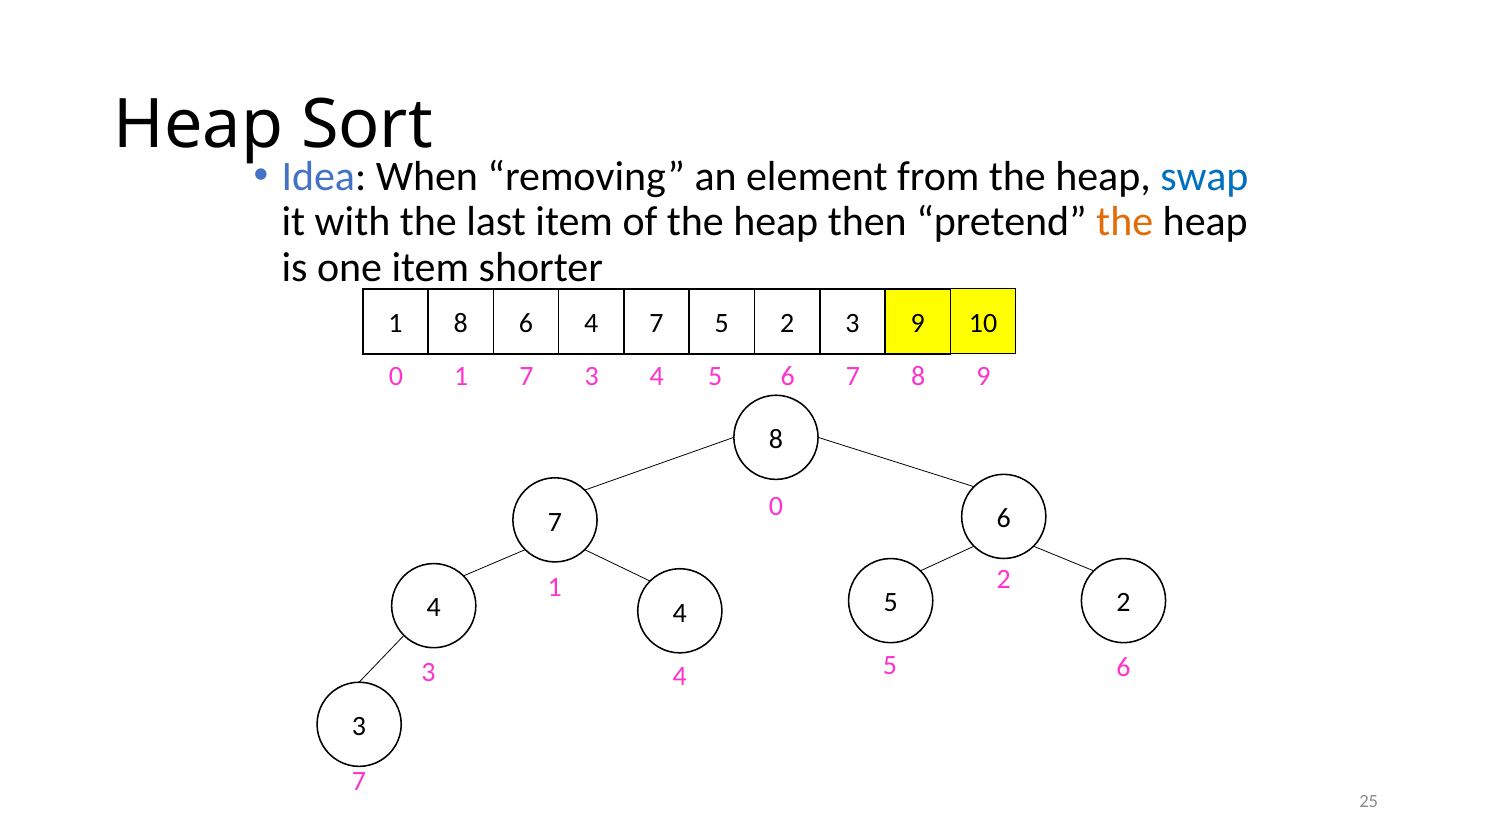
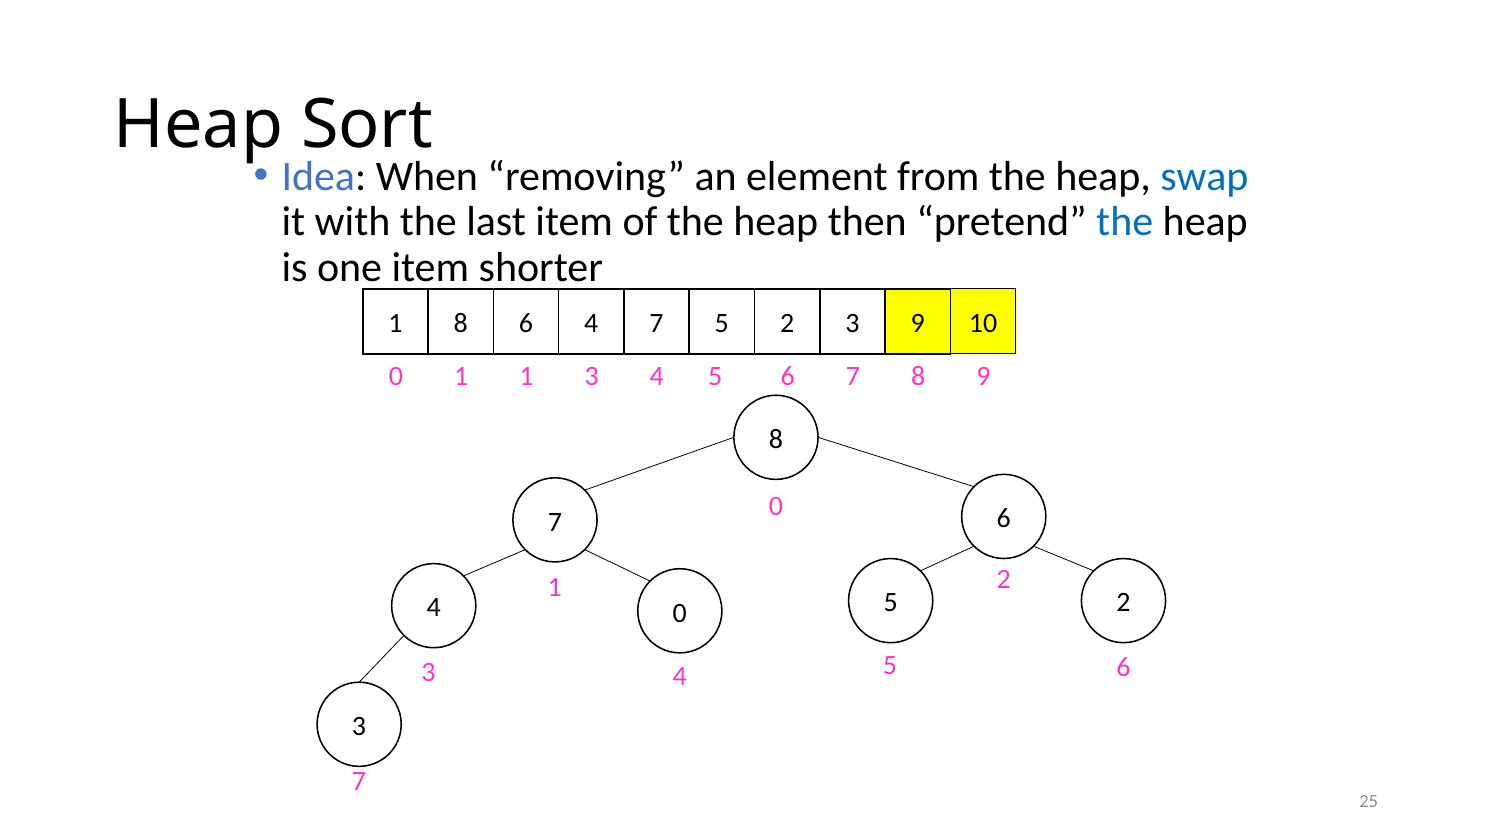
the colour: orange -> blue (1125, 222)
1 7: 7 -> 1 (526, 377)
4 4: 4 -> 0 (680, 613)
